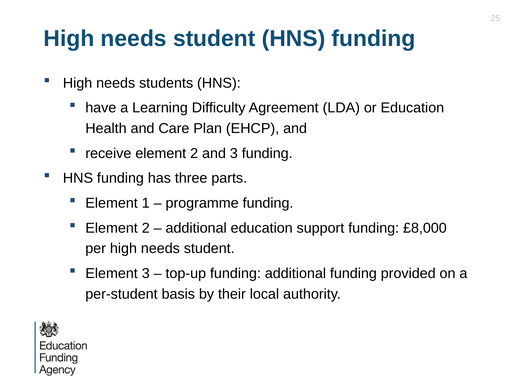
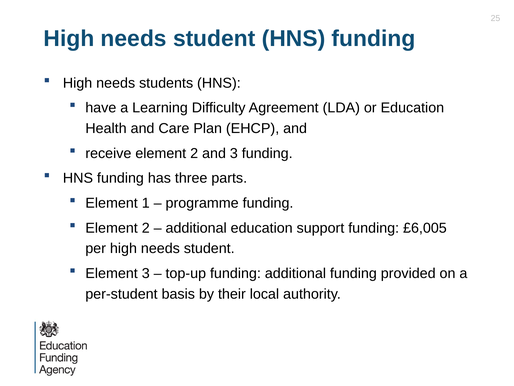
£8,000: £8,000 -> £6,005 (425, 228)
